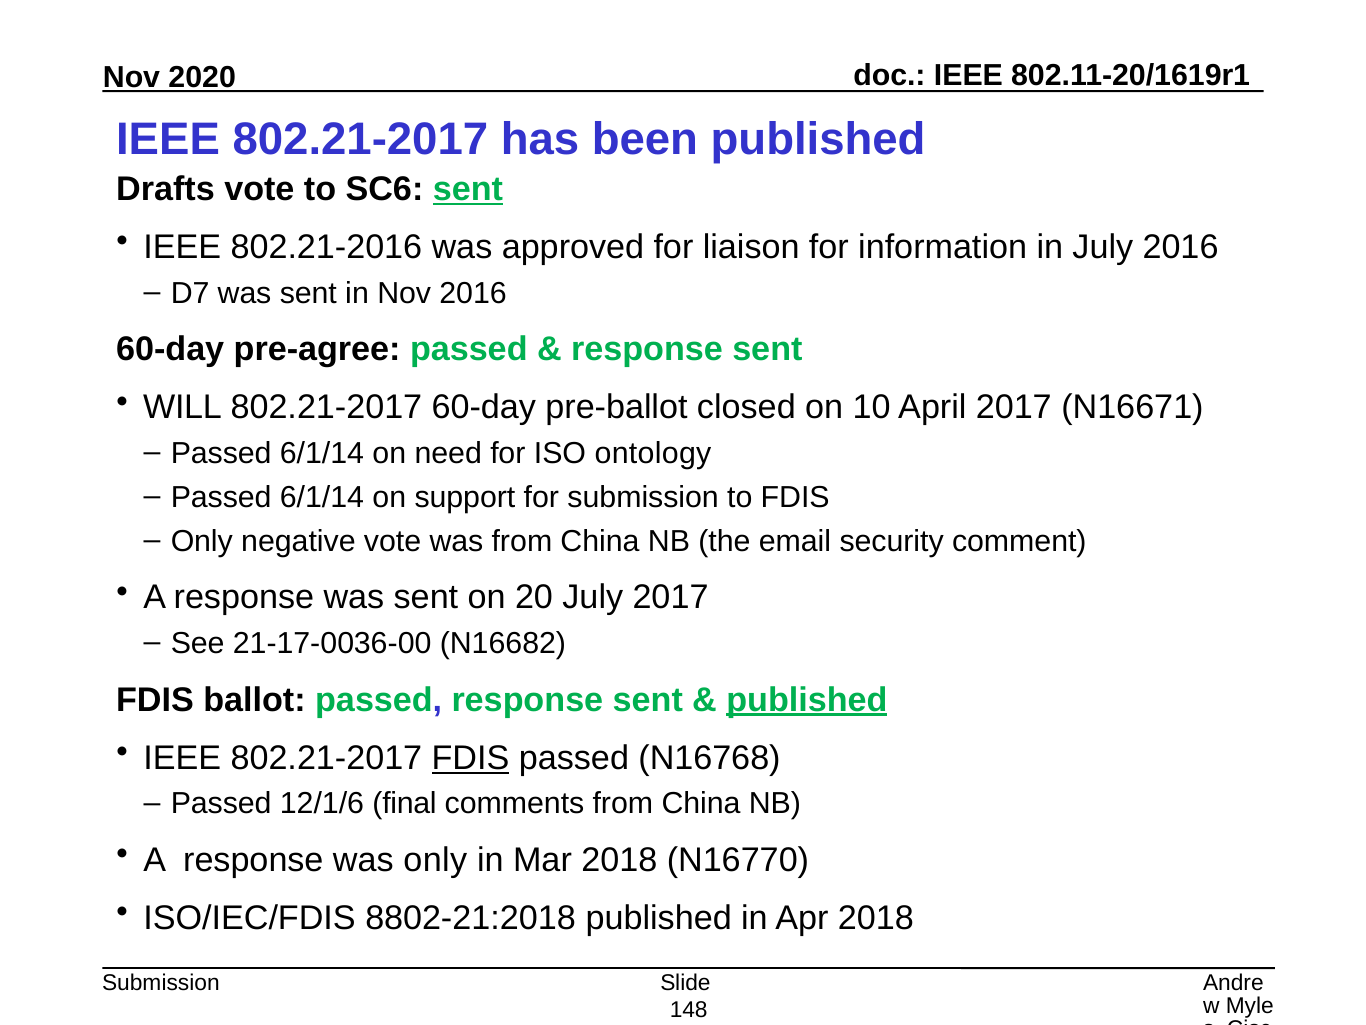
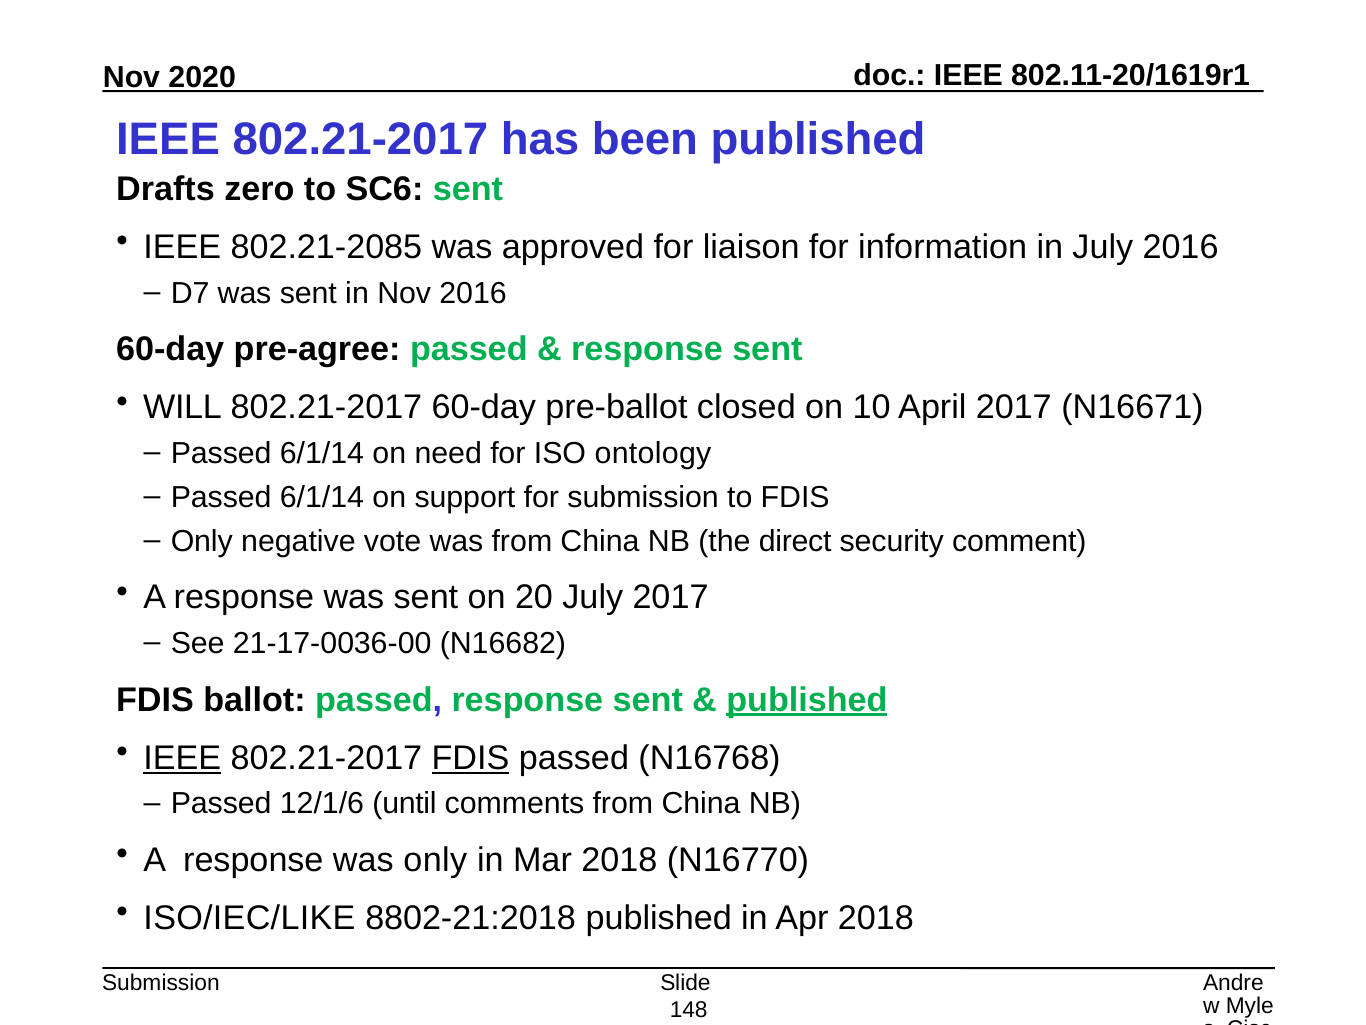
Drafts vote: vote -> zero (259, 189)
sent underline: present -> none (468, 189)
802.21-2016: 802.21-2016 -> 802.21-2085 (326, 247)
email: email -> direct (795, 541)
IEEE underline: none -> present (182, 758)
final: final -> until (405, 804)
ISO/IEC/FDIS: ISO/IEC/FDIS -> ISO/IEC/LIKE (249, 918)
